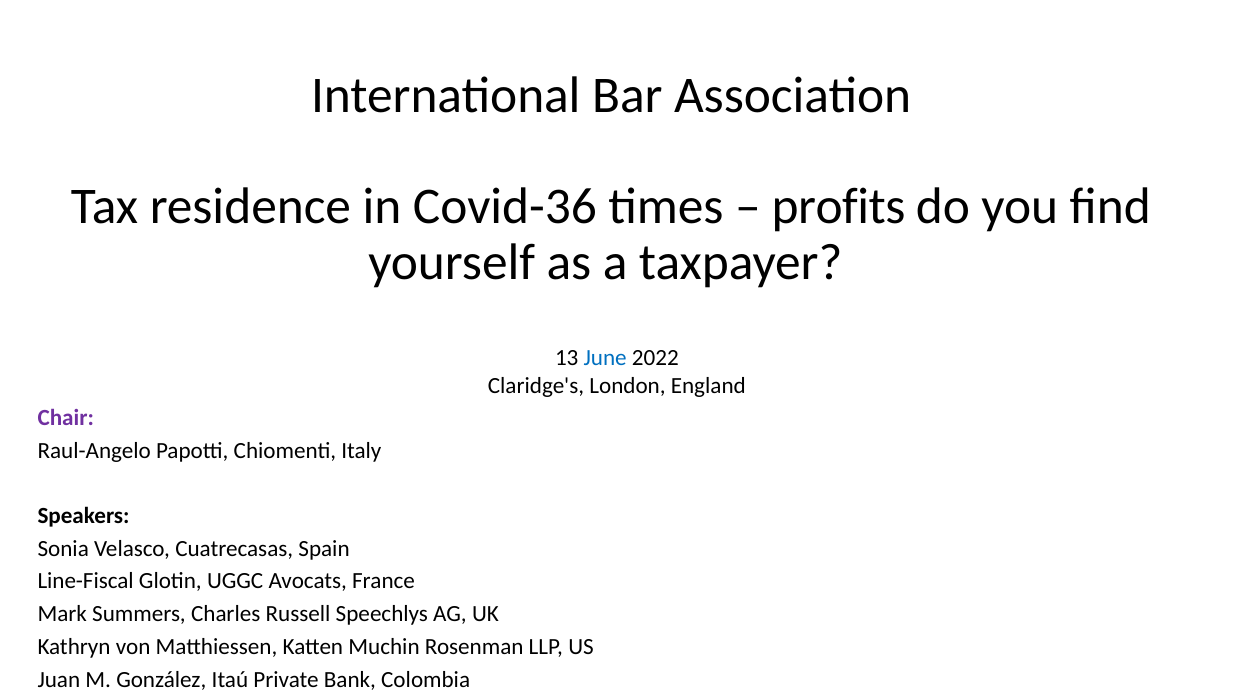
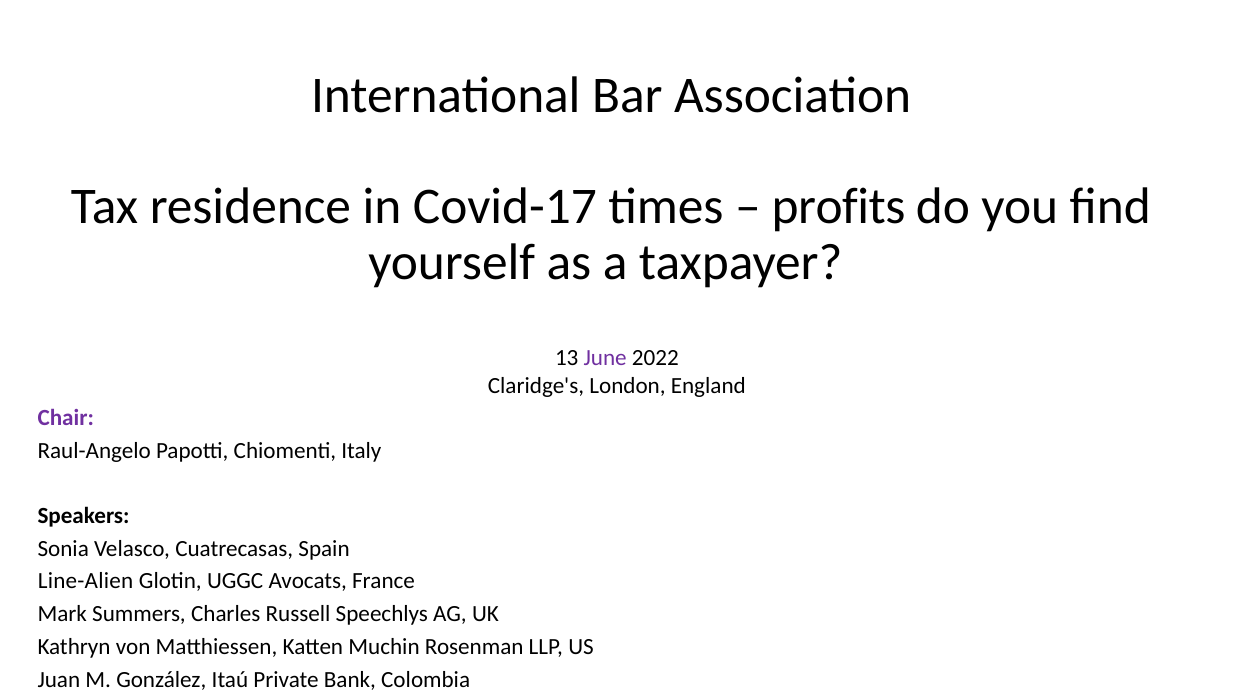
Covid-36: Covid-36 -> Covid-17 (505, 207)
June colour: blue -> purple (605, 358)
Line-Fiscal: Line-Fiscal -> Line-Alien (86, 581)
